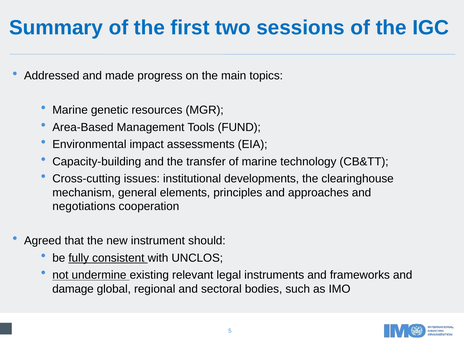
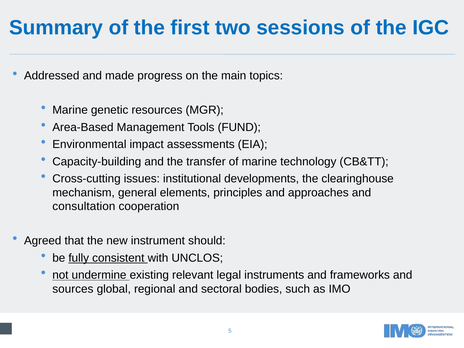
negotiations: negotiations -> consultation (84, 206)
damage: damage -> sources (73, 289)
